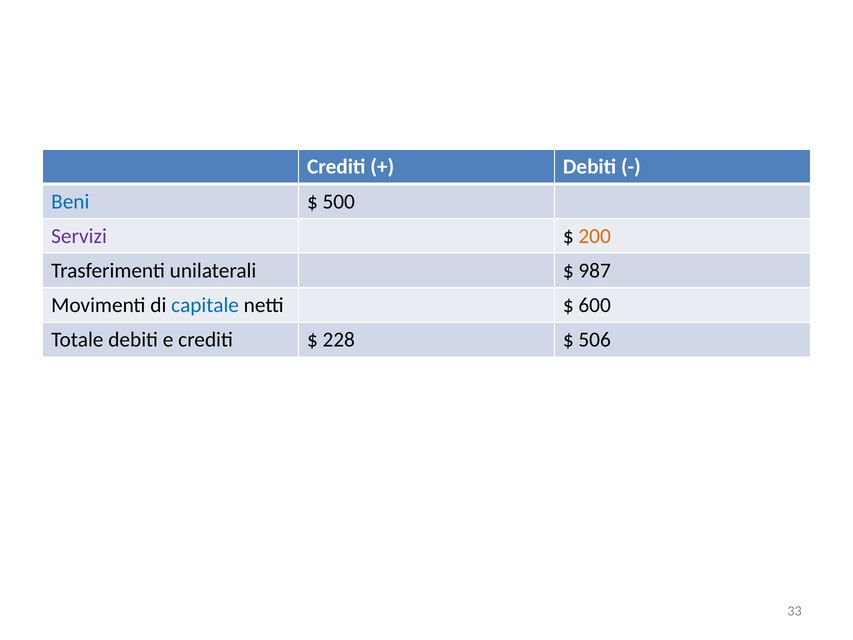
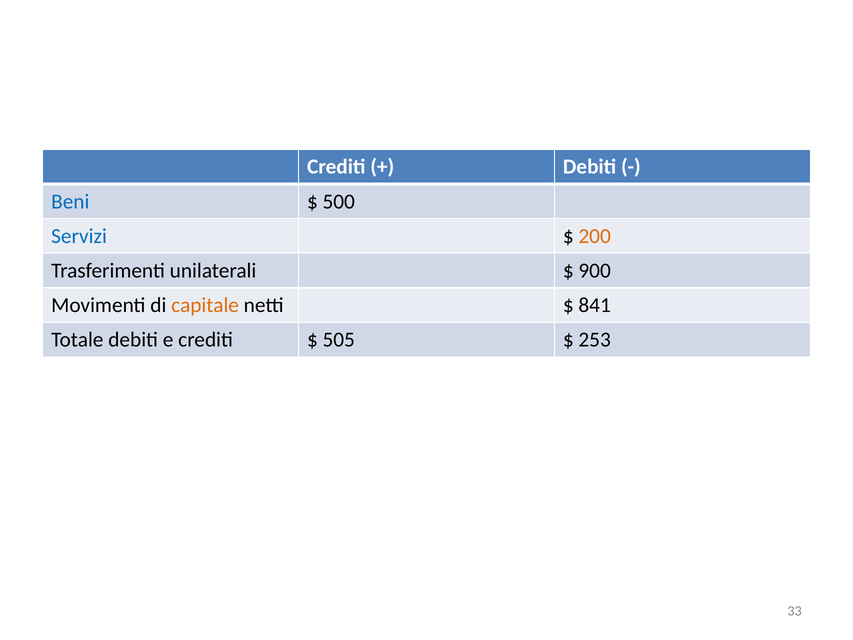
Servizi colour: purple -> blue (79, 236)
987: 987 -> 900 (595, 271)
capitale colour: blue -> orange (205, 305)
600: 600 -> 841 (595, 305)
228: 228 -> 505 (339, 340)
506: 506 -> 253 (595, 340)
